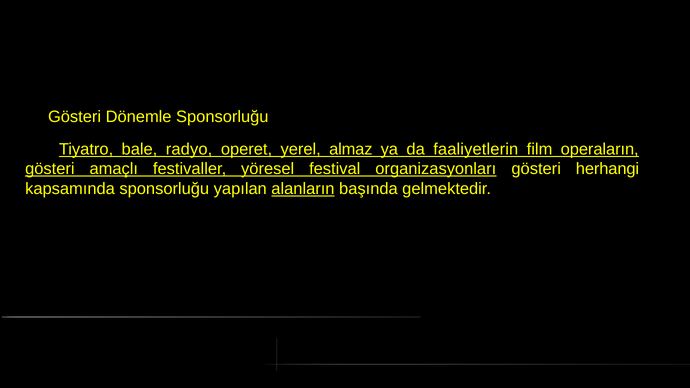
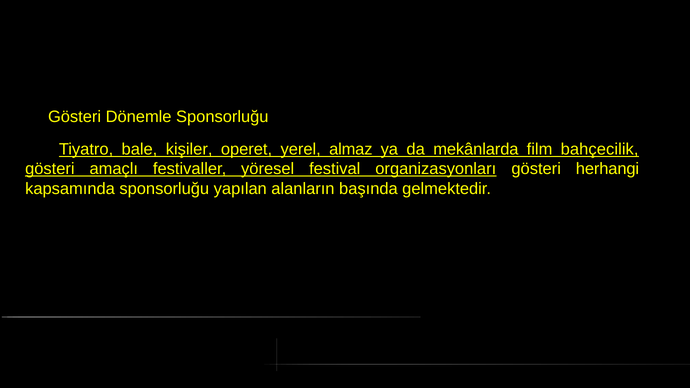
radyo: radyo -> kişiler (189, 149)
faaliyetlerin: faaliyetlerin -> mekânlarda (476, 149)
operaların: operaların -> bahçecilik (600, 149)
alanların underline: present -> none (303, 189)
